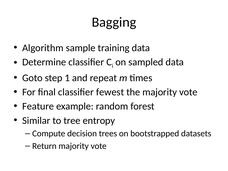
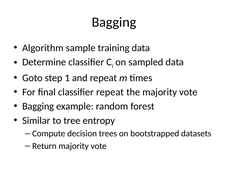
classifier fewest: fewest -> repeat (110, 92)
Feature: Feature -> Bagging (38, 106)
